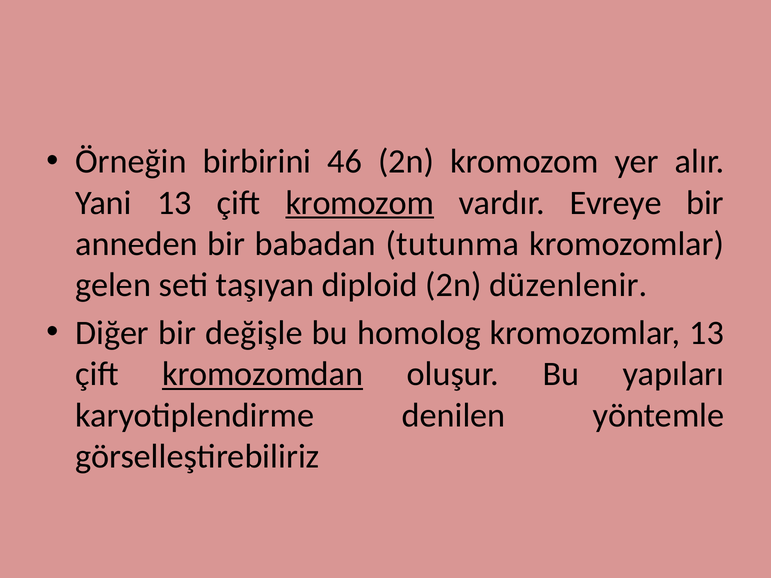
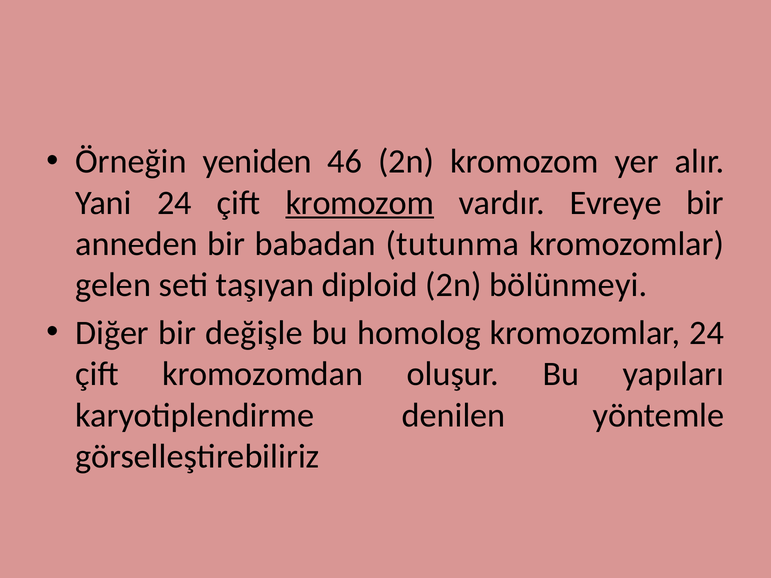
birbirini: birbirini -> yeniden (257, 162)
Yani 13: 13 -> 24 (174, 203)
düzenlenir: düzenlenir -> bölünmeyi (568, 285)
kromozomlar 13: 13 -> 24 (707, 333)
kromozomdan underline: present -> none (263, 374)
